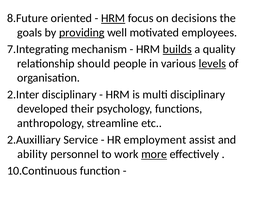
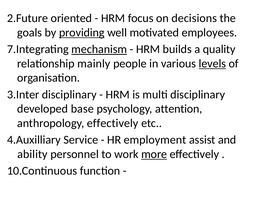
8.Future: 8.Future -> 2.Future (28, 18)
HRM underline: present -> none (113, 18)
mechanism underline: none -> present (99, 49)
builds underline: present -> none (177, 49)
should: should -> mainly (94, 64)
2.Inter: 2.Inter -> 3.Inter (23, 95)
their: their -> base (82, 109)
functions: functions -> attention (179, 109)
anthropology streamline: streamline -> effectively (113, 123)
2.Auxilliary: 2.Auxilliary -> 4.Auxilliary (34, 140)
